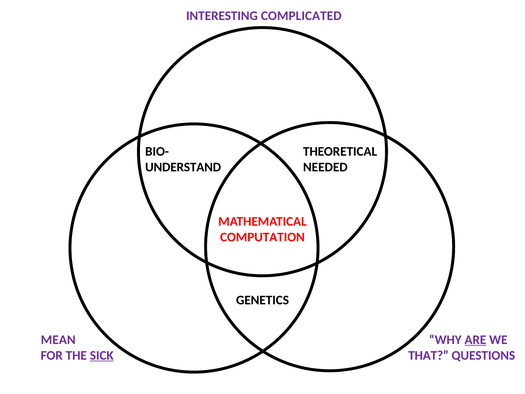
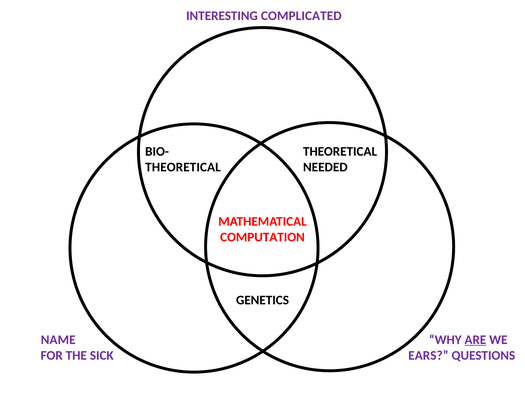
UNDERSTAND: UNDERSTAND -> THEORETICAL (183, 167)
MEAN: MEAN -> NAME (58, 339)
SICK underline: present -> none (102, 355)
THAT: THAT -> EARS (428, 355)
